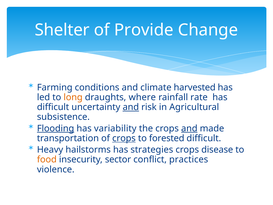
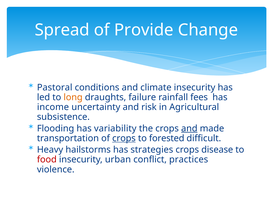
Shelter: Shelter -> Spread (62, 30)
Farming: Farming -> Pastoral (55, 87)
climate harvested: harvested -> insecurity (195, 87)
where: where -> failure (142, 97)
rate: rate -> fees (199, 97)
difficult: difficult -> income (53, 107)
and underline: present -> none (131, 107)
Flooding underline: present -> none (56, 128)
food colour: orange -> red (47, 159)
sector: sector -> urban (118, 159)
